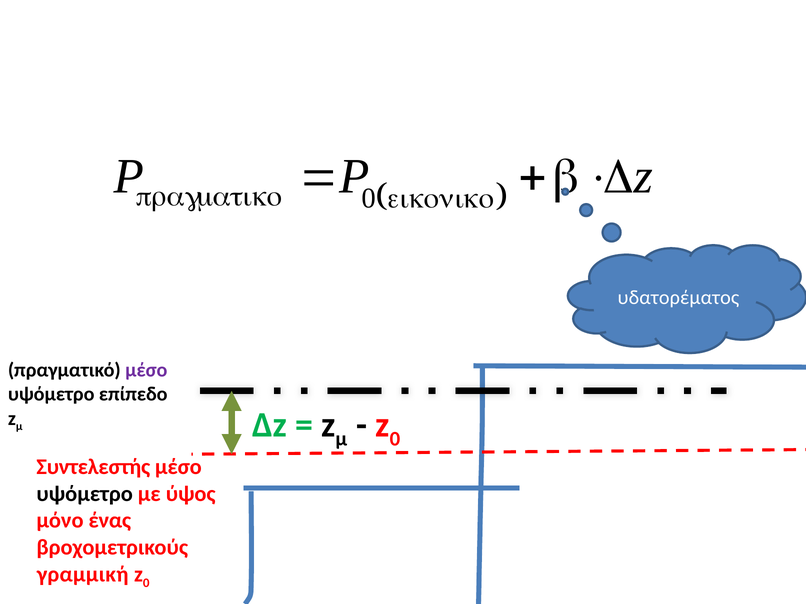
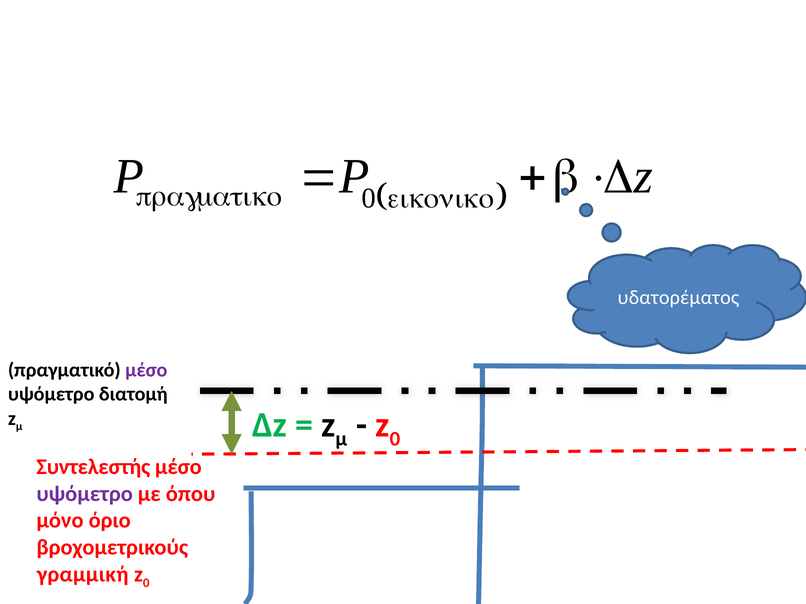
επίπεδο: επίπεδο -> διατομή (133, 395)
υψόμετρο colour: black -> purple (85, 494)
ύψος: ύψος -> όπου (191, 494)
ένας: ένας -> όριο (110, 521)
